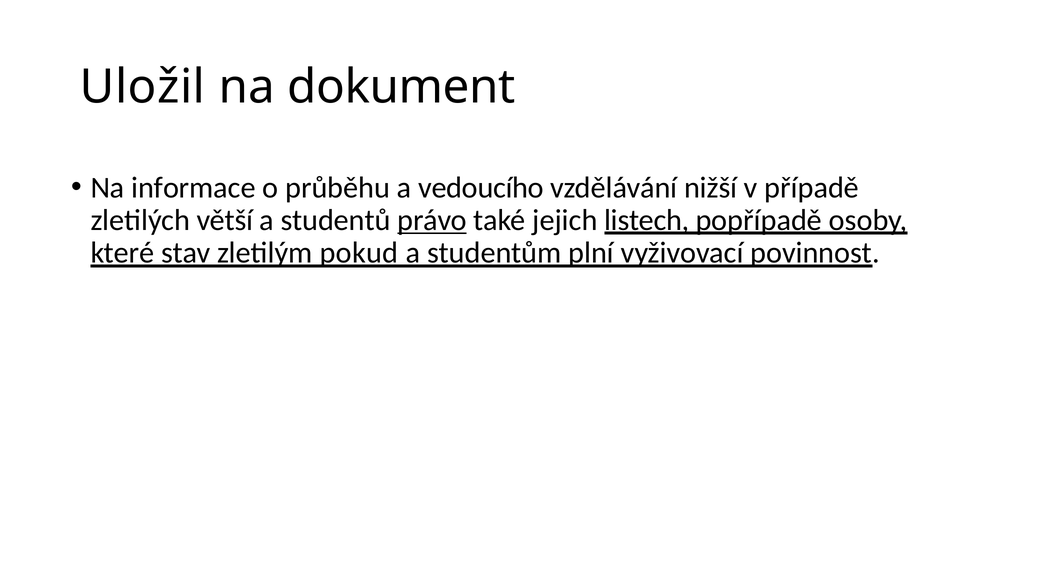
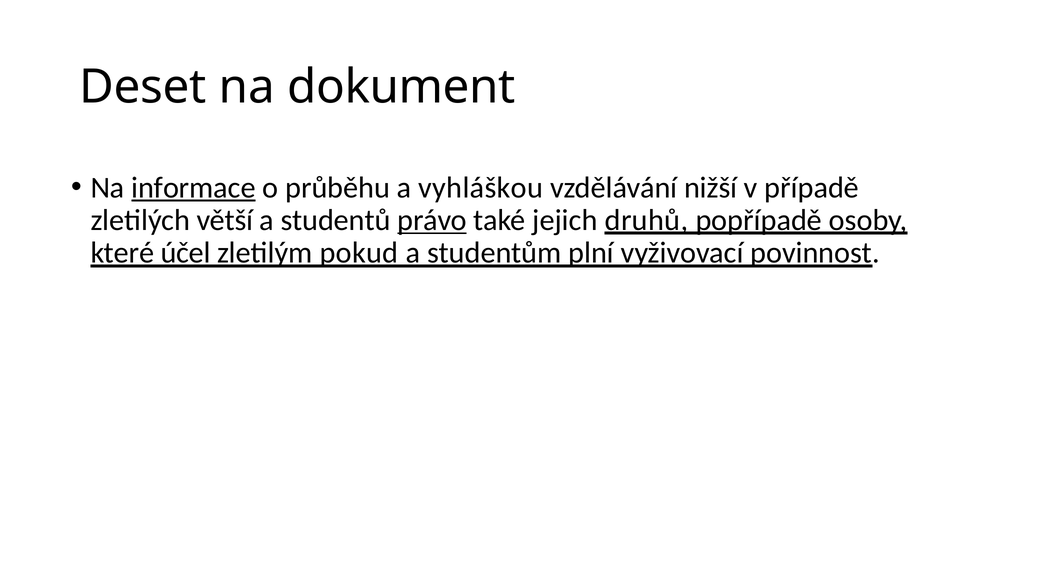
Uložil: Uložil -> Deset (143, 87)
informace underline: none -> present (193, 188)
vedoucího: vedoucího -> vyhláškou (481, 188)
listech: listech -> druhů (646, 220)
stav: stav -> účel (186, 253)
